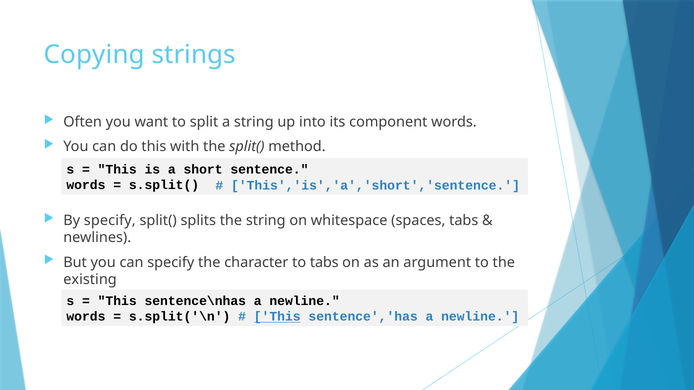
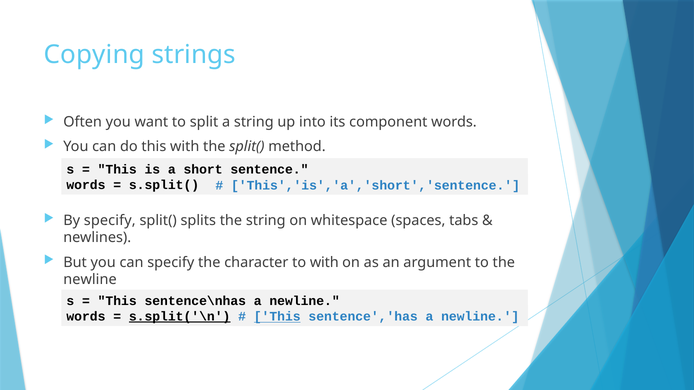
to tabs: tabs -> with (324, 262)
existing: existing -> newline (90, 280)
s.split('\n underline: none -> present (180, 317)
